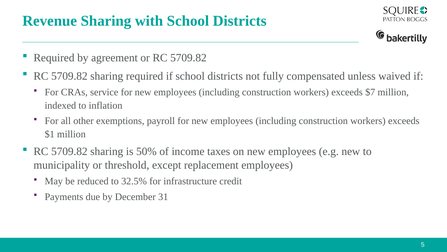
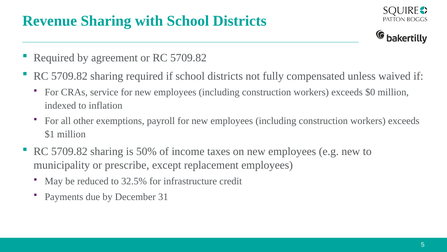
$7: $7 -> $0 (370, 92)
threshold: threshold -> prescribe (127, 165)
